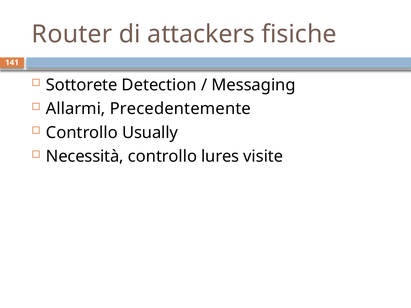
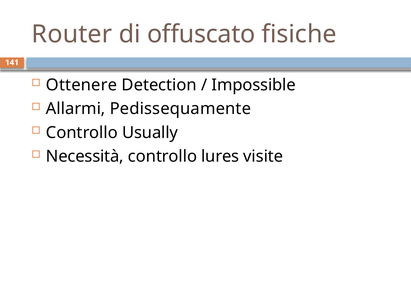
attackers: attackers -> offuscato (201, 34)
Sottorete: Sottorete -> Ottenere (82, 85)
Messaging: Messaging -> Impossible (254, 85)
Precedentemente: Precedentemente -> Pedissequamente (180, 109)
